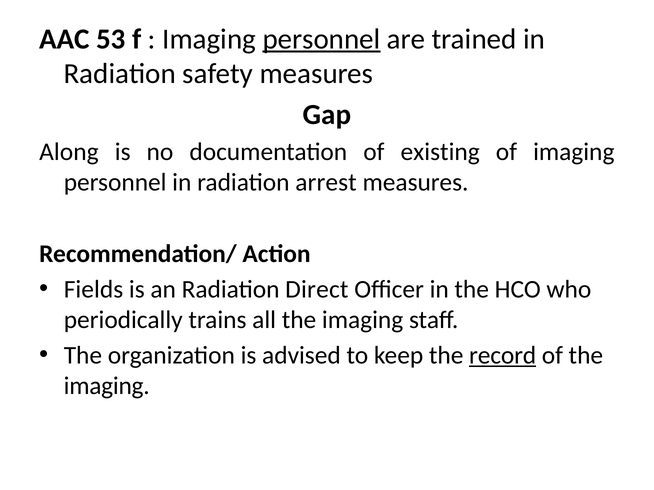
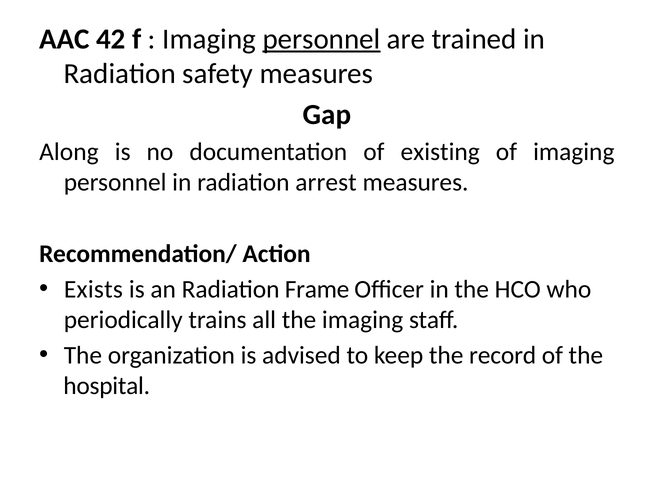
53: 53 -> 42 (111, 39)
Fields: Fields -> Exists (93, 290)
Direct: Direct -> Frame (317, 290)
record underline: present -> none (503, 356)
imaging: imaging -> hospital (107, 386)
